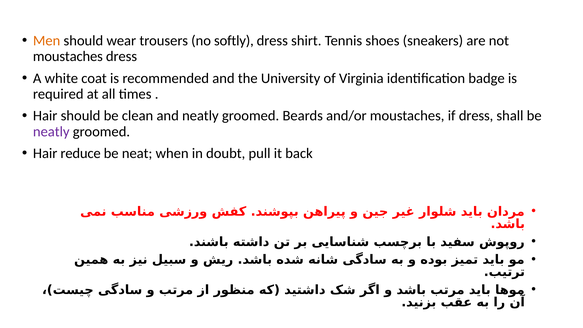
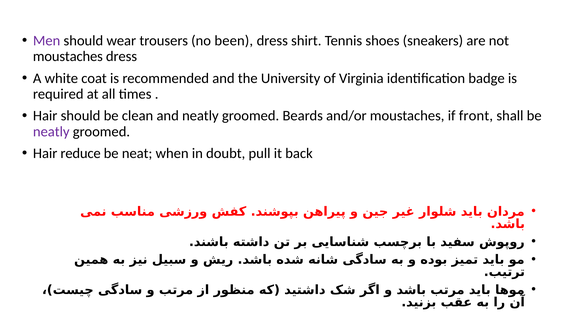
Men colour: orange -> purple (47, 41)
softly: softly -> been (234, 41)
if dress: dress -> front (476, 116)
